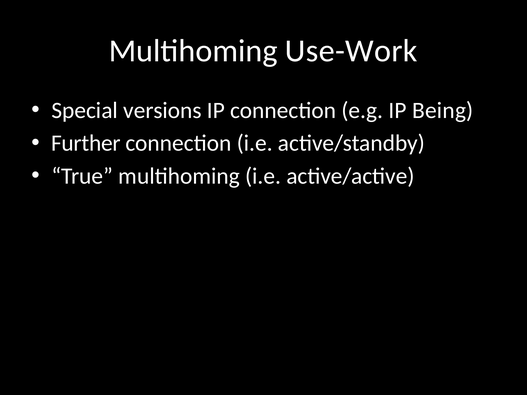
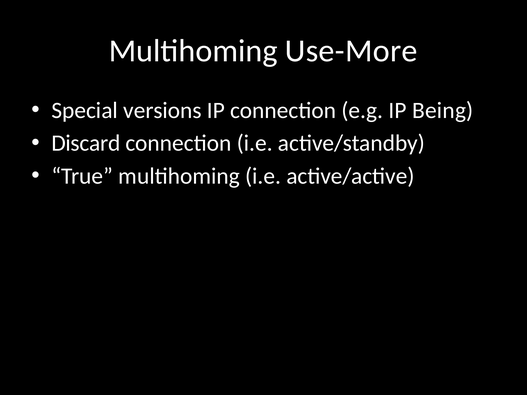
Use-Work: Use-Work -> Use-More (351, 51)
Further: Further -> Discard (86, 143)
